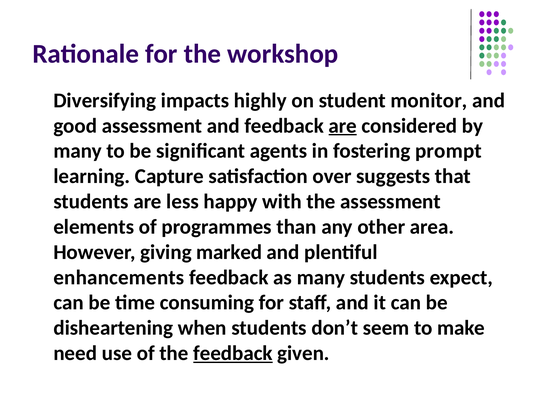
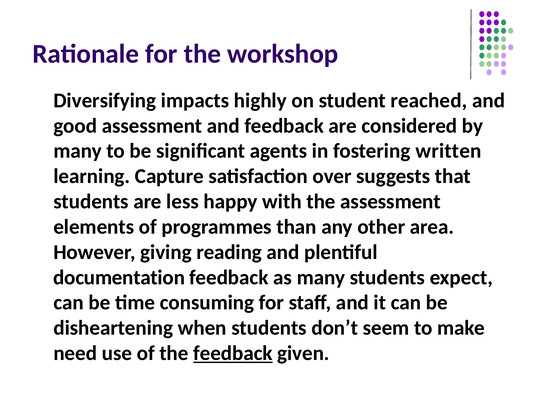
monitor: monitor -> reached (429, 100)
are underline: present -> none (343, 126)
prompt: prompt -> written (448, 151)
marked: marked -> reading (229, 252)
enhancements: enhancements -> documentation (119, 277)
